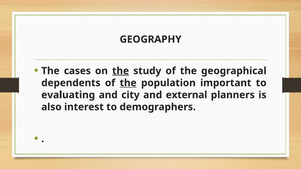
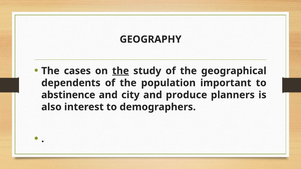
the underline: present -> none (128, 83)
evaluating: evaluating -> abstinence (68, 95)
external: external -> produce (186, 95)
